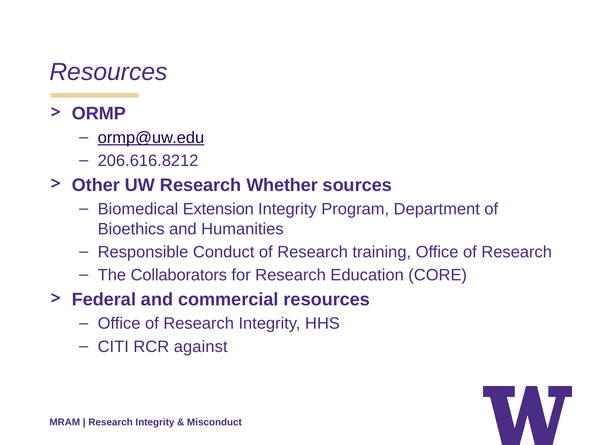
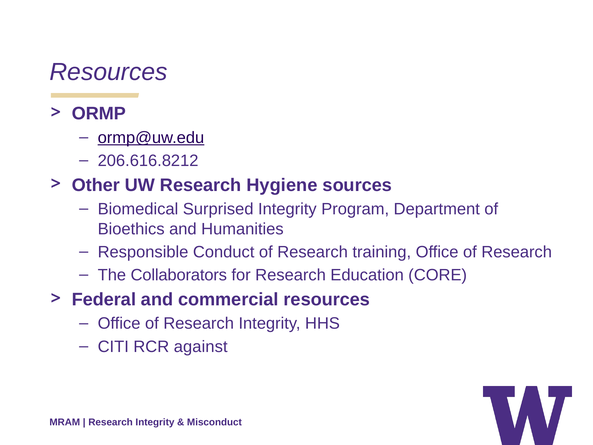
Whether: Whether -> Hygiene (282, 185)
Extension: Extension -> Surprised (218, 209)
